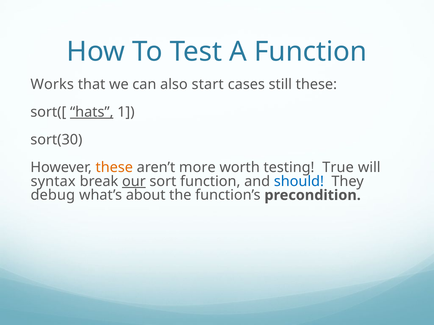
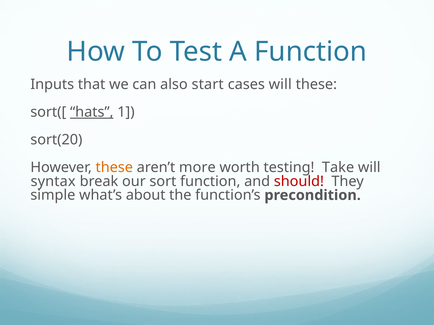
Works: Works -> Inputs (52, 84)
cases still: still -> will (280, 84)
sort(30: sort(30 -> sort(20 (56, 140)
True: True -> Take (338, 168)
our underline: present -> none (134, 182)
should colour: blue -> red (299, 182)
debug: debug -> simple (53, 195)
